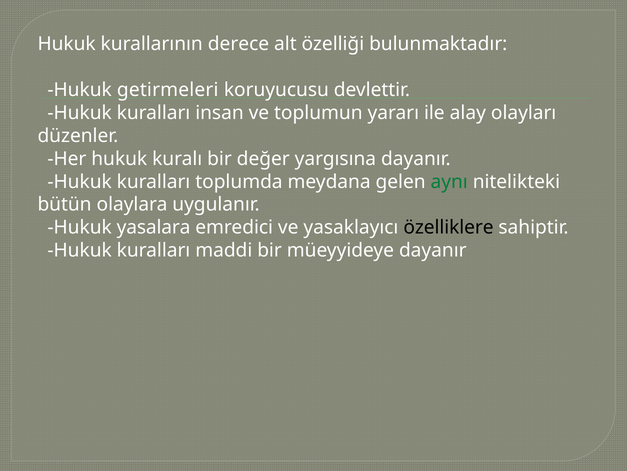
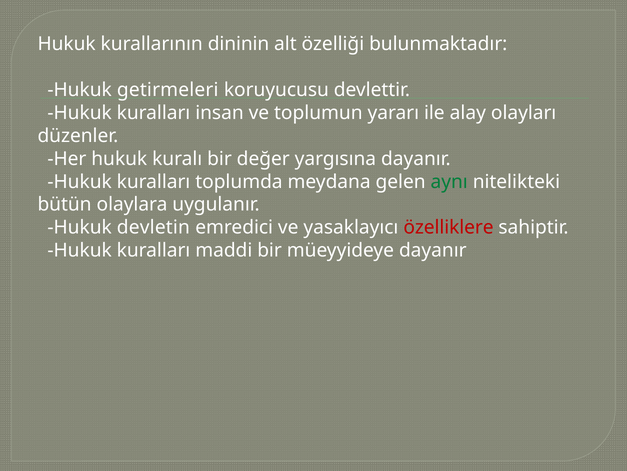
derece: derece -> dininin (239, 44)
yasalara: yasalara -> devletin (153, 227)
özelliklere colour: black -> red (449, 227)
